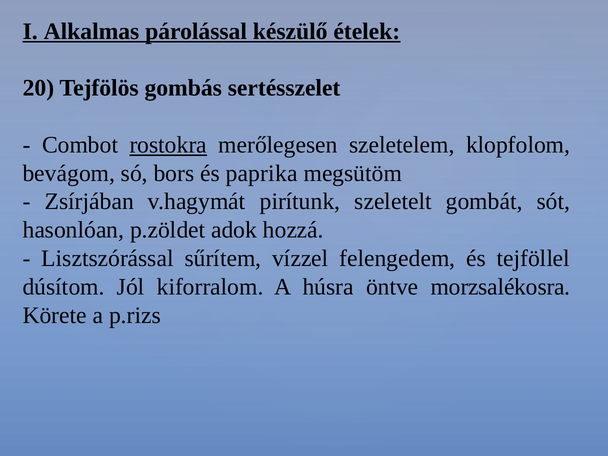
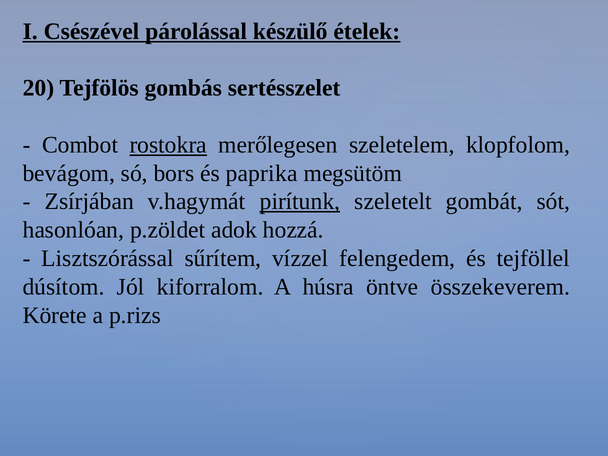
Alkalmas: Alkalmas -> Csészével (91, 31)
pirítunk underline: none -> present (300, 202)
morzsalékosra: morzsalékosra -> összekeverem (500, 287)
